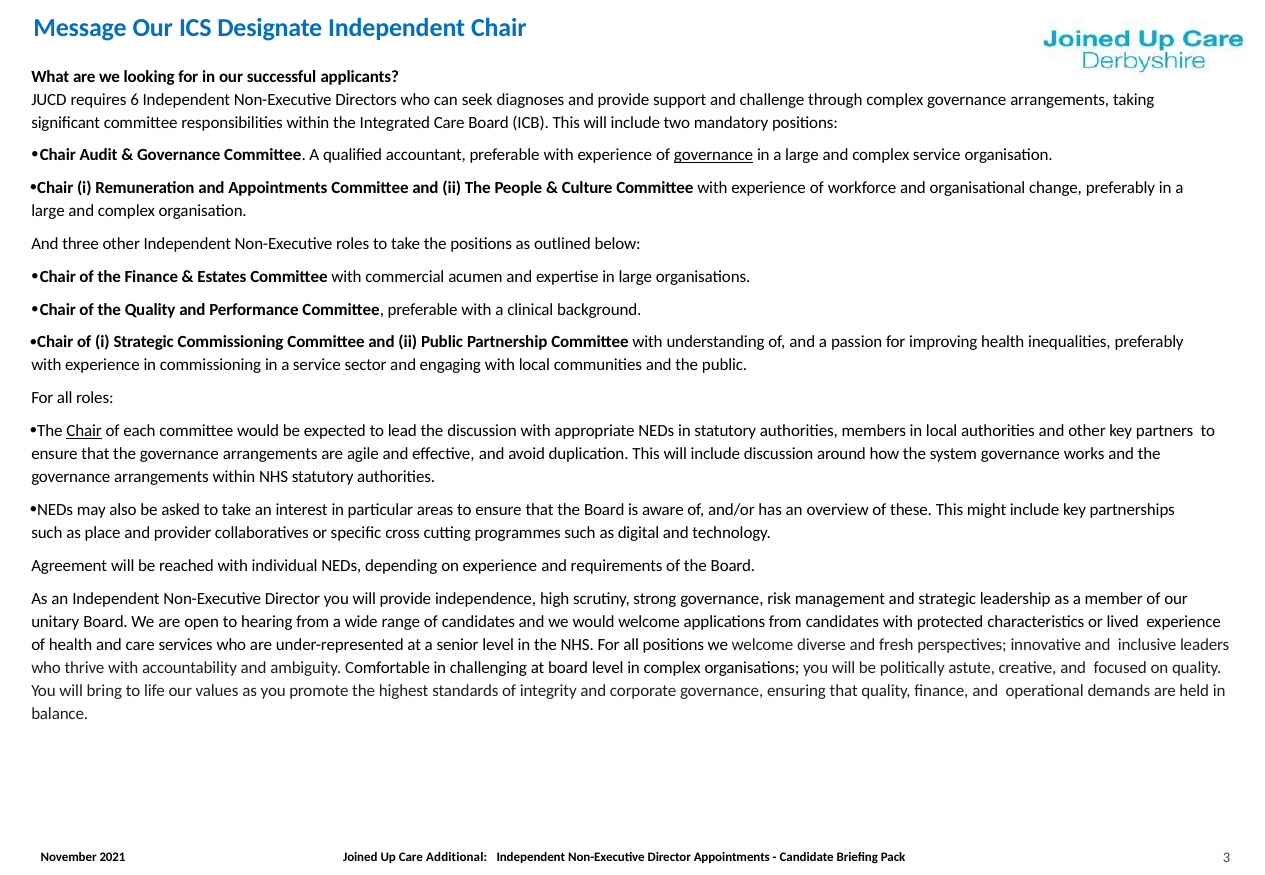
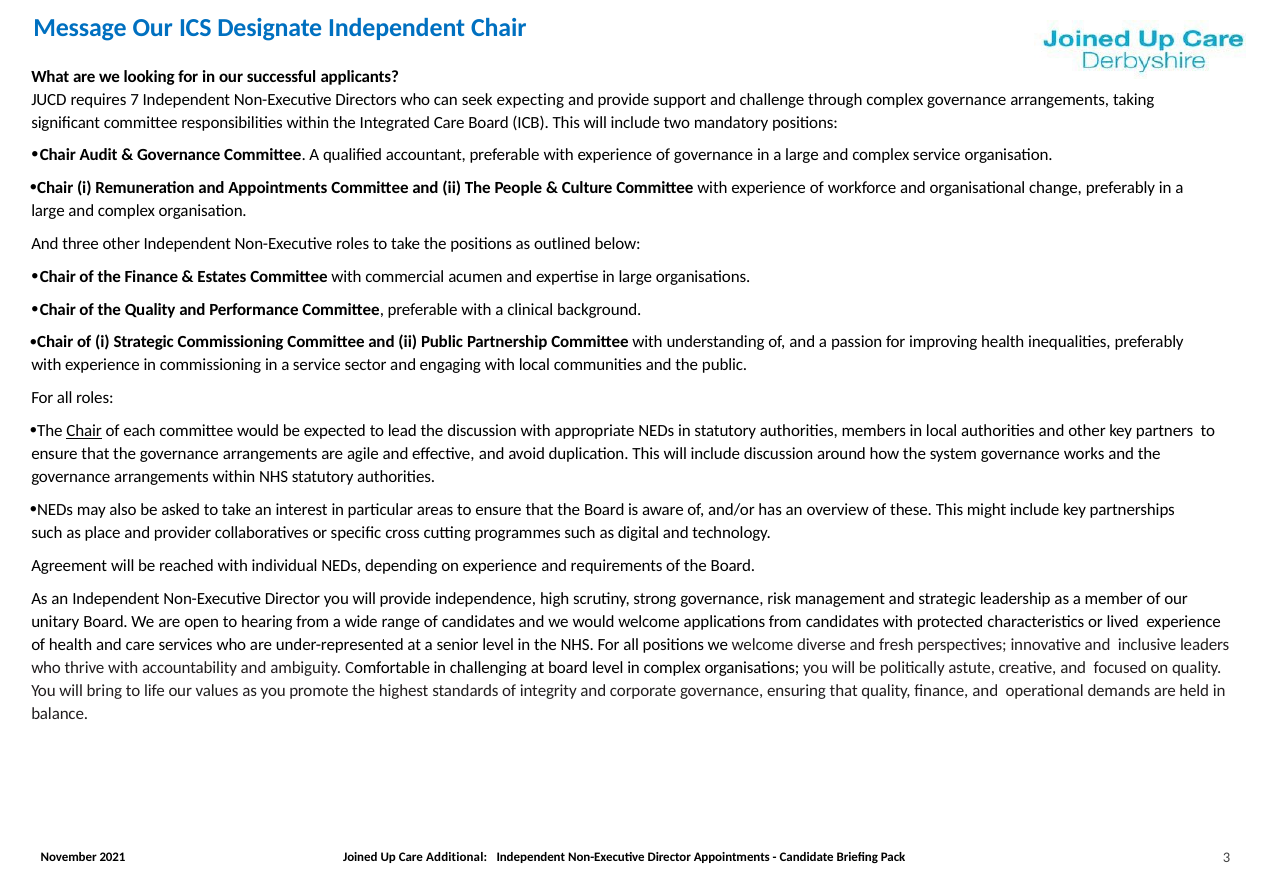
6: 6 -> 7 (135, 100)
diagnoses: diagnoses -> expecting (530, 100)
governance underline: present -> none (714, 155)
